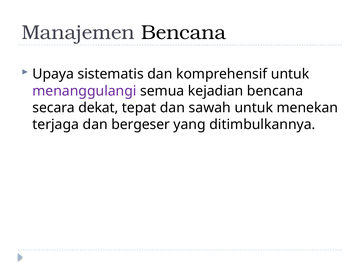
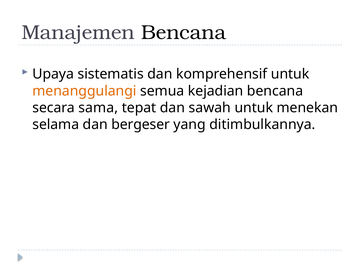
menanggulangi colour: purple -> orange (84, 91)
dekat: dekat -> sama (98, 108)
terjaga: terjaga -> selama (56, 124)
